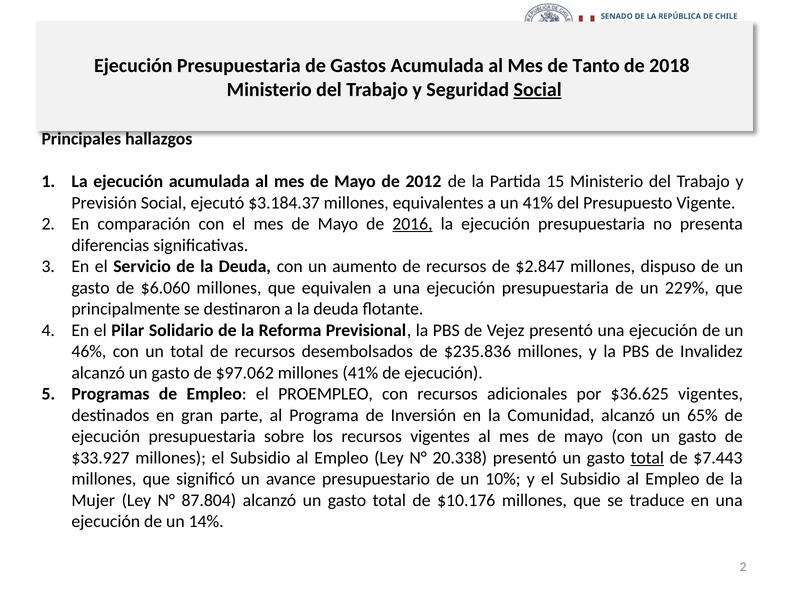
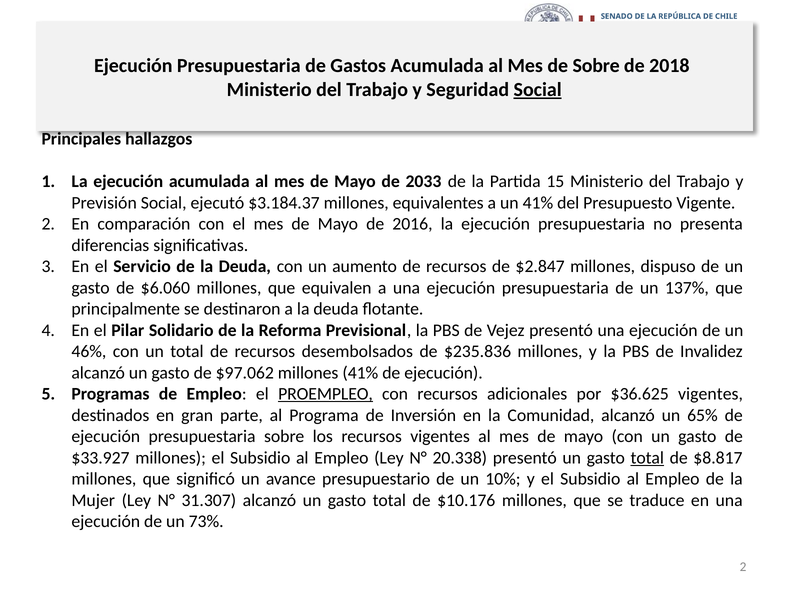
de Tanto: Tanto -> Sobre (596, 66)
2012: 2012 -> 2033 (423, 182)
2016 underline: present -> none (412, 224)
229%: 229% -> 137% (687, 288)
PROEMPLEO underline: none -> present (326, 394)
$7.443: $7.443 -> $8.817 (718, 458)
87.804: 87.804 -> 31.307 (209, 501)
14%: 14% -> 73% (206, 522)
